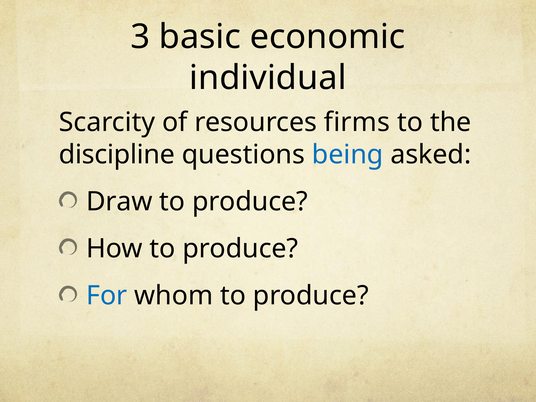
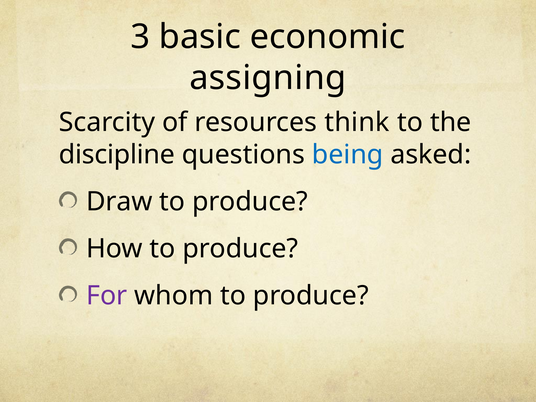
individual: individual -> assigning (268, 78)
firms: firms -> think (357, 122)
For colour: blue -> purple (107, 296)
